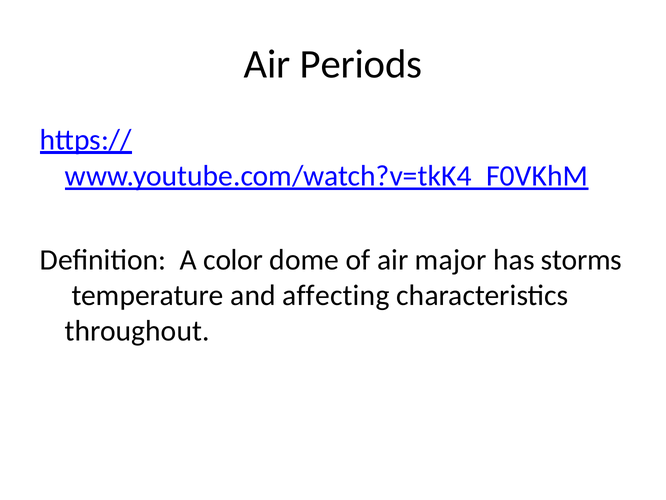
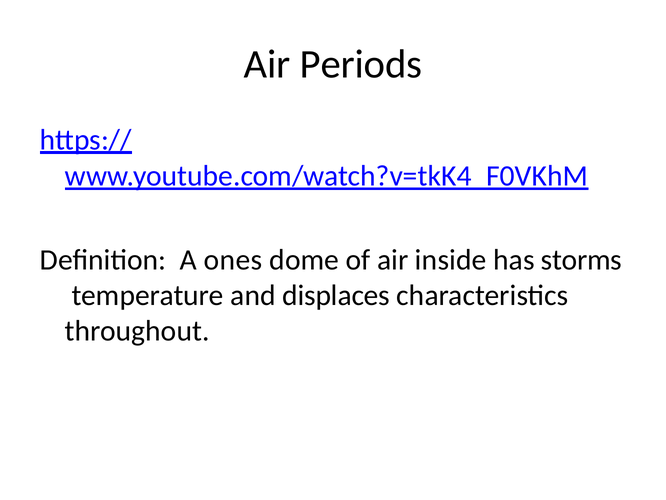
color: color -> ones (233, 259)
major: major -> inside (451, 259)
affecting: affecting -> displaces (336, 295)
